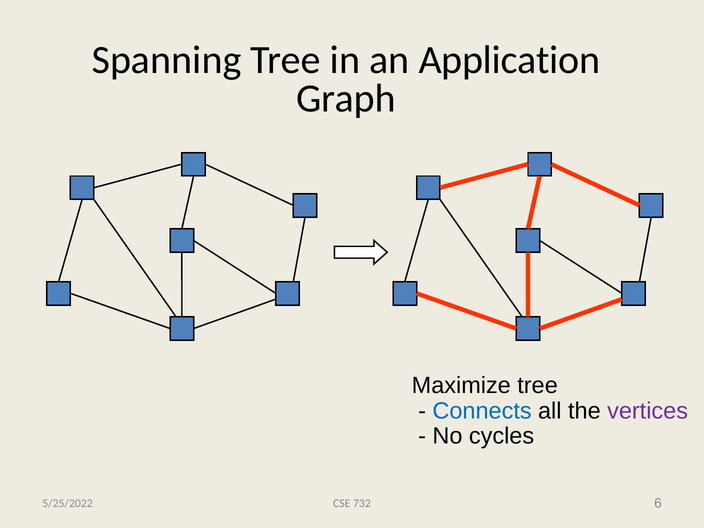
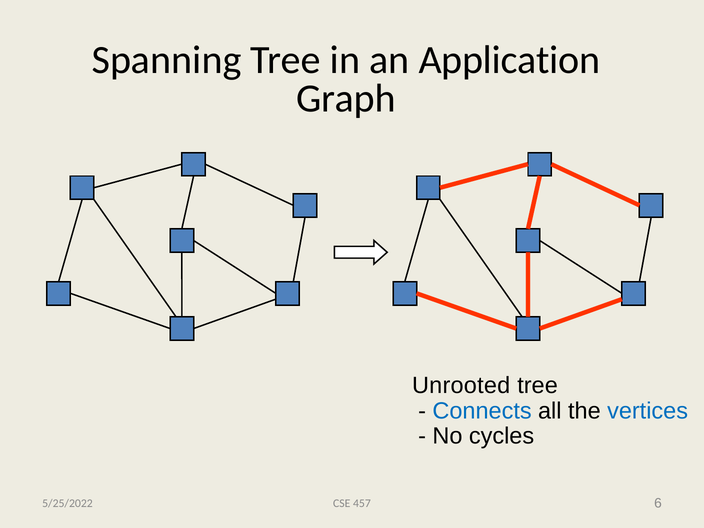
Maximize: Maximize -> Unrooted (461, 386)
vertices colour: purple -> blue (648, 411)
732: 732 -> 457 (362, 503)
